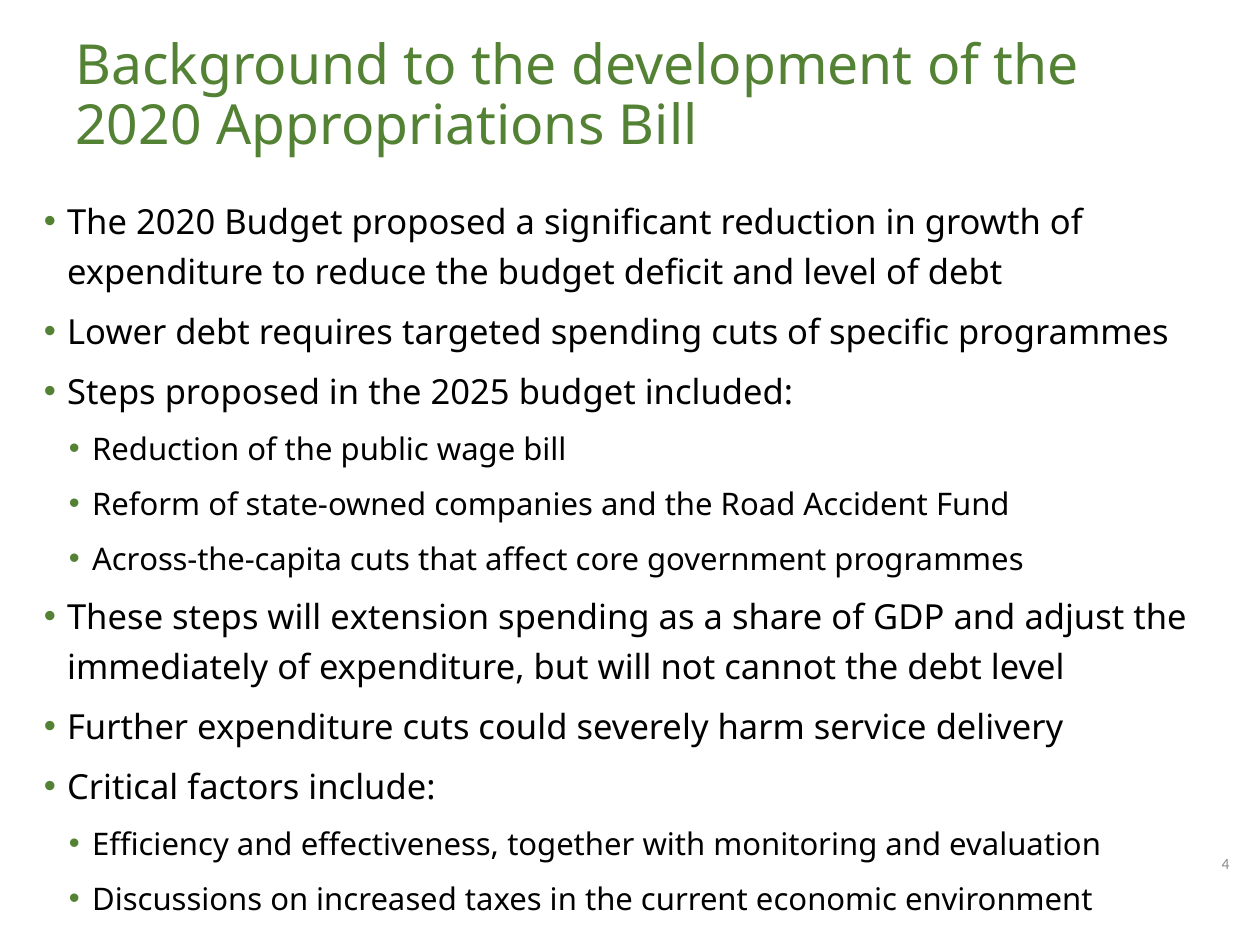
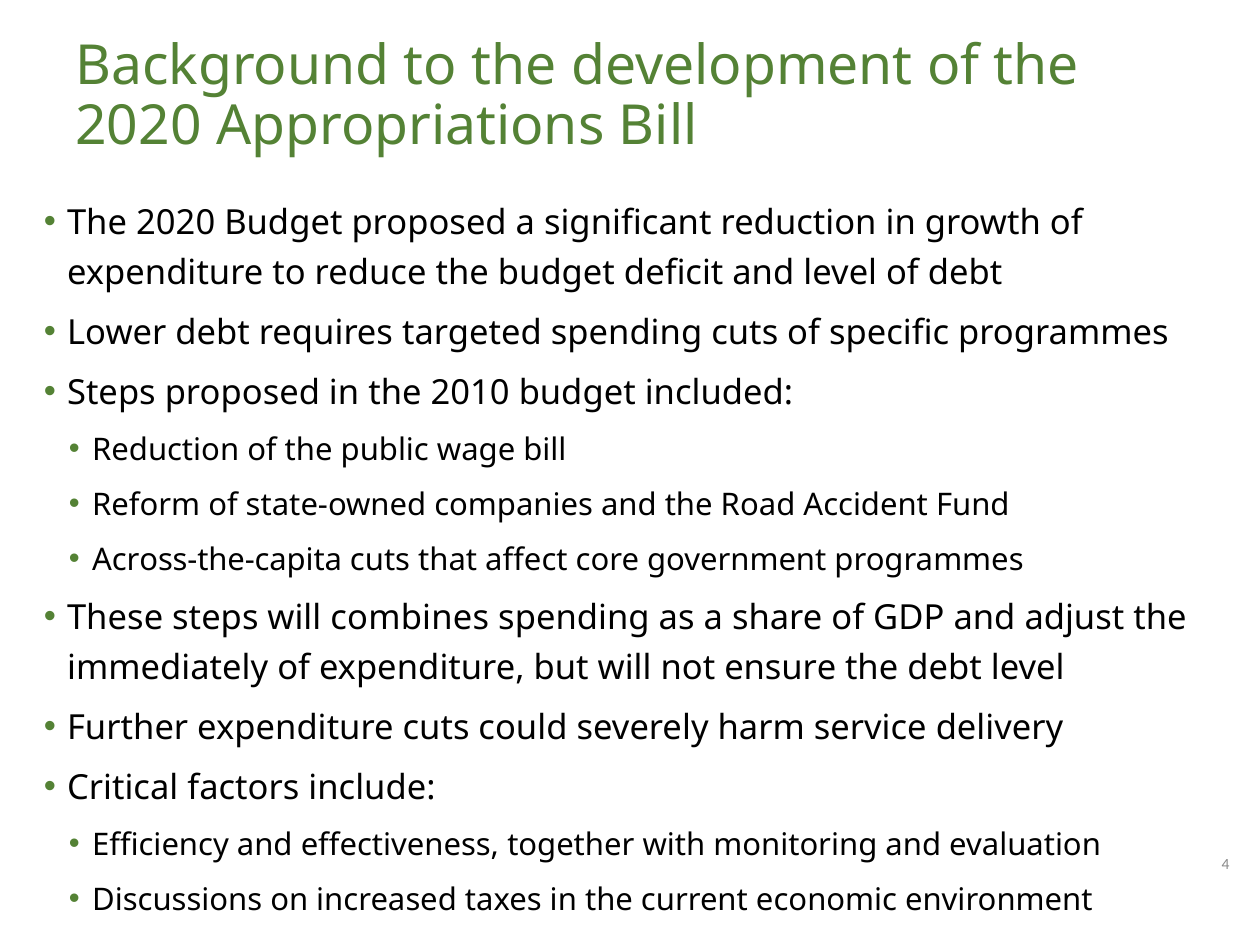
2025: 2025 -> 2010 (470, 393)
extension: extension -> combines (410, 618)
cannot: cannot -> ensure (780, 668)
